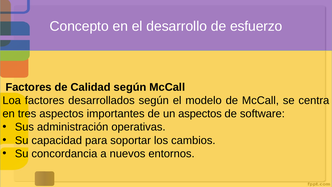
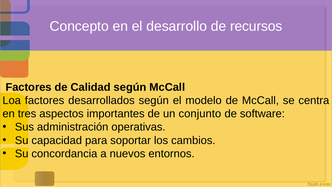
esfuerzo: esfuerzo -> recursos (256, 26)
un aspectos: aspectos -> conjunto (200, 114)
